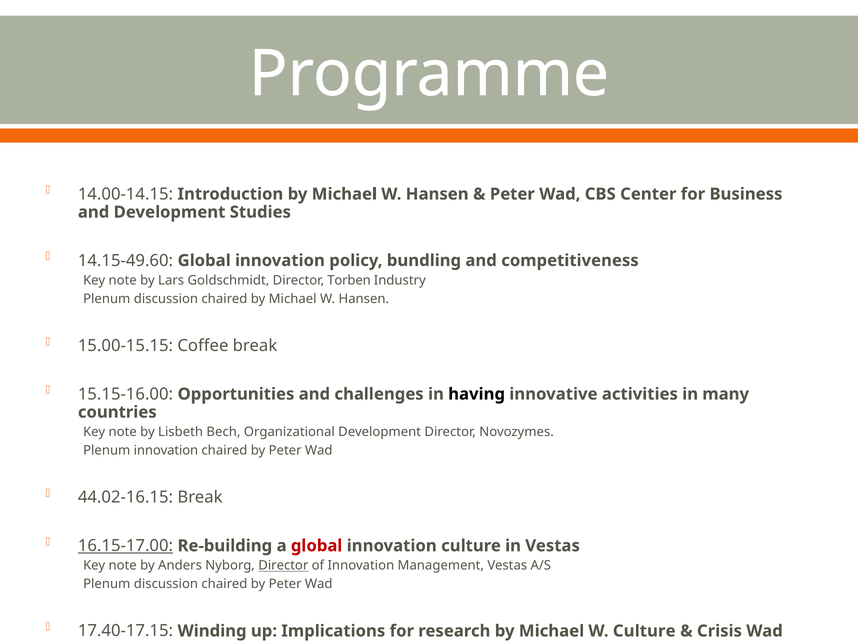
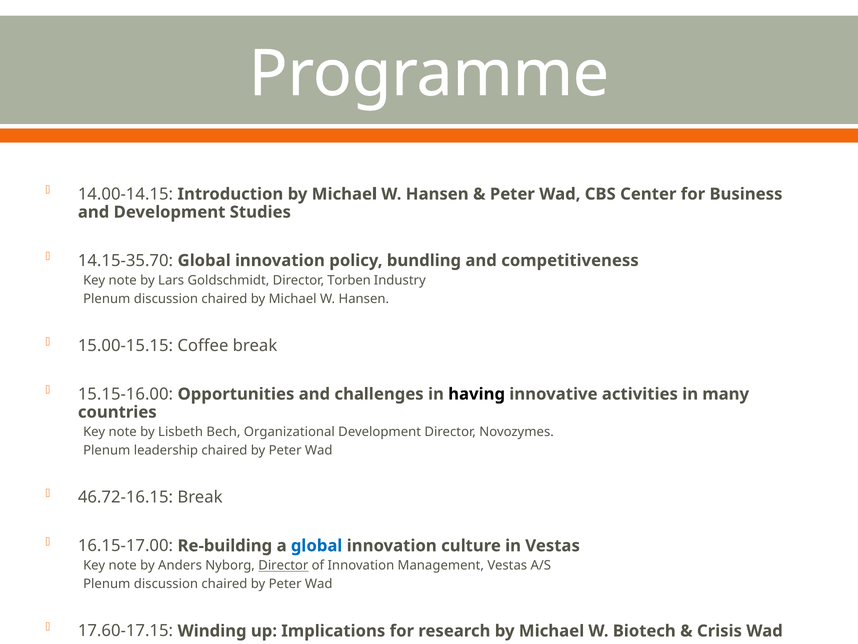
14.15-49.60: 14.15-49.60 -> 14.15-35.70 (125, 260)
Plenum innovation: innovation -> leadership (166, 450)
44.02-16.15: 44.02-16.15 -> 46.72-16.15 (125, 497)
16.15-17.00 underline: present -> none (125, 545)
global colour: red -> blue (317, 545)
17.40-17.15: 17.40-17.15 -> 17.60-17.15 (125, 630)
W Culture: Culture -> Biotech (644, 630)
